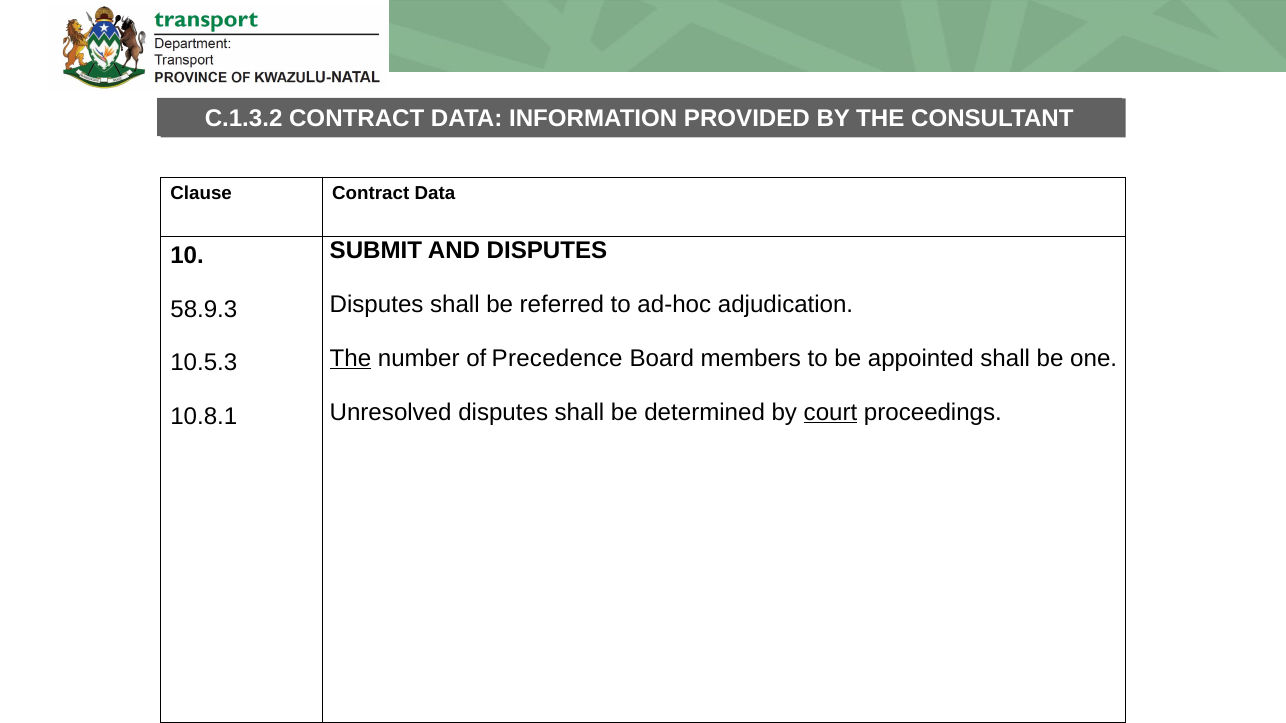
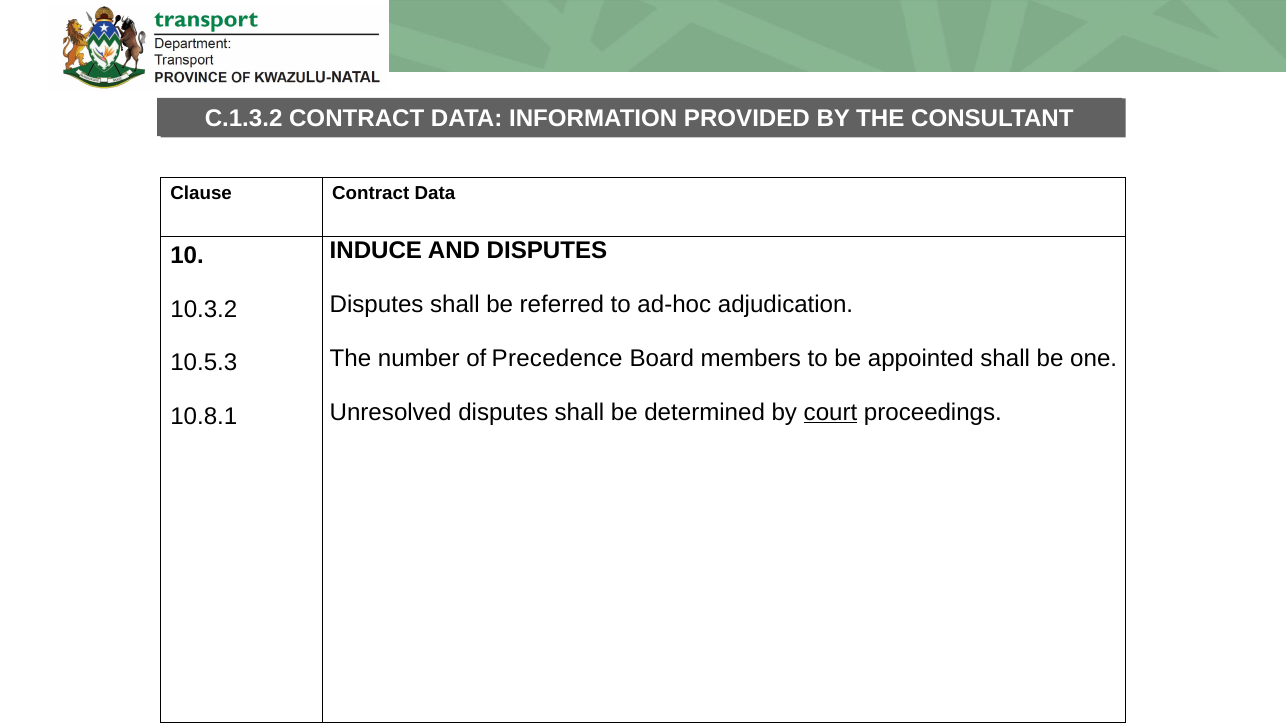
SUBMIT: SUBMIT -> INDUCE (376, 250)
58.9.3: 58.9.3 -> 10.3.2 (204, 309)
The underline: present -> none (351, 358)
